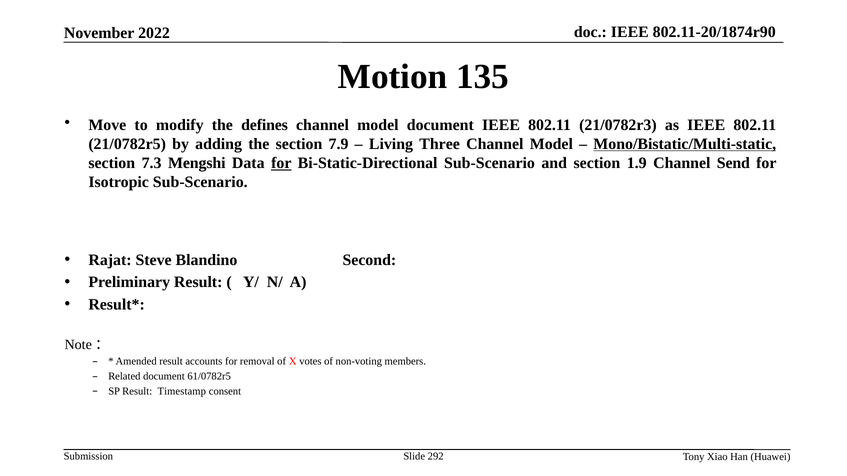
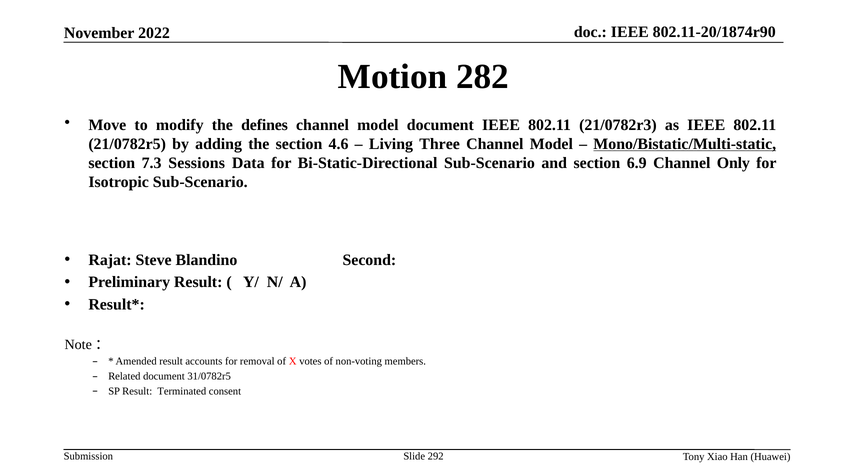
135: 135 -> 282 (483, 77)
7.9: 7.9 -> 4.6 (339, 144)
Mengshi: Mengshi -> Sessions (197, 163)
for underline: present -> none (281, 163)
1.9: 1.9 -> 6.9 (637, 163)
Send: Send -> Only (733, 163)
61/0782r5: 61/0782r5 -> 31/0782r5 (209, 377)
Timestamp: Timestamp -> Terminated (182, 391)
